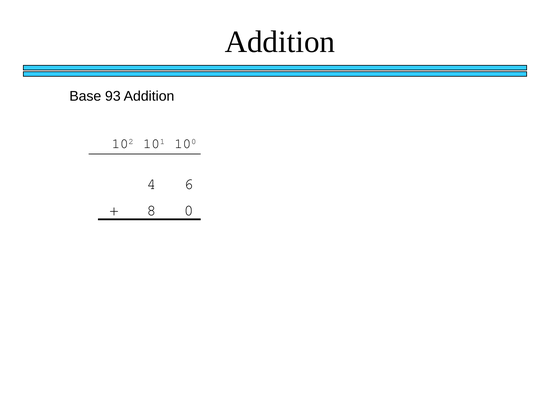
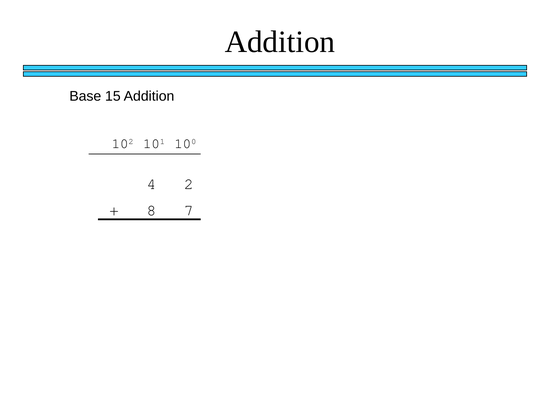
93: 93 -> 15 (113, 96)
6: 6 -> 2 (189, 184)
0: 0 -> 7 (189, 210)
